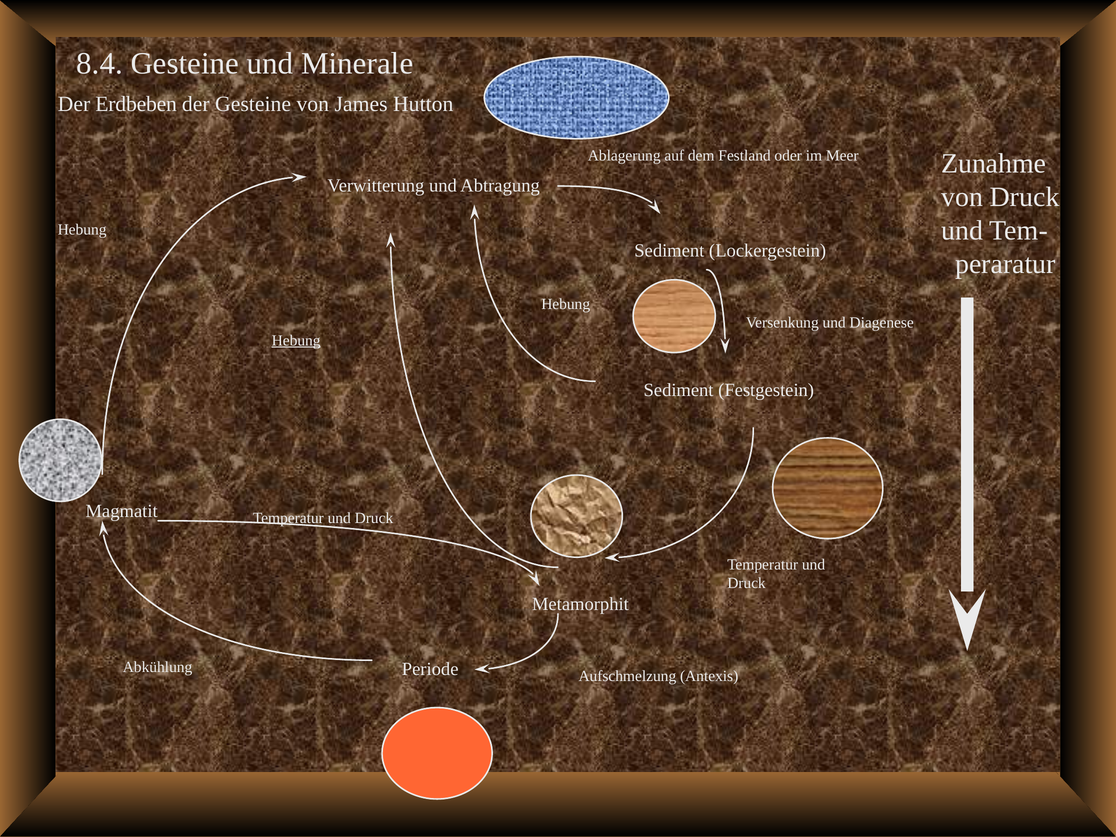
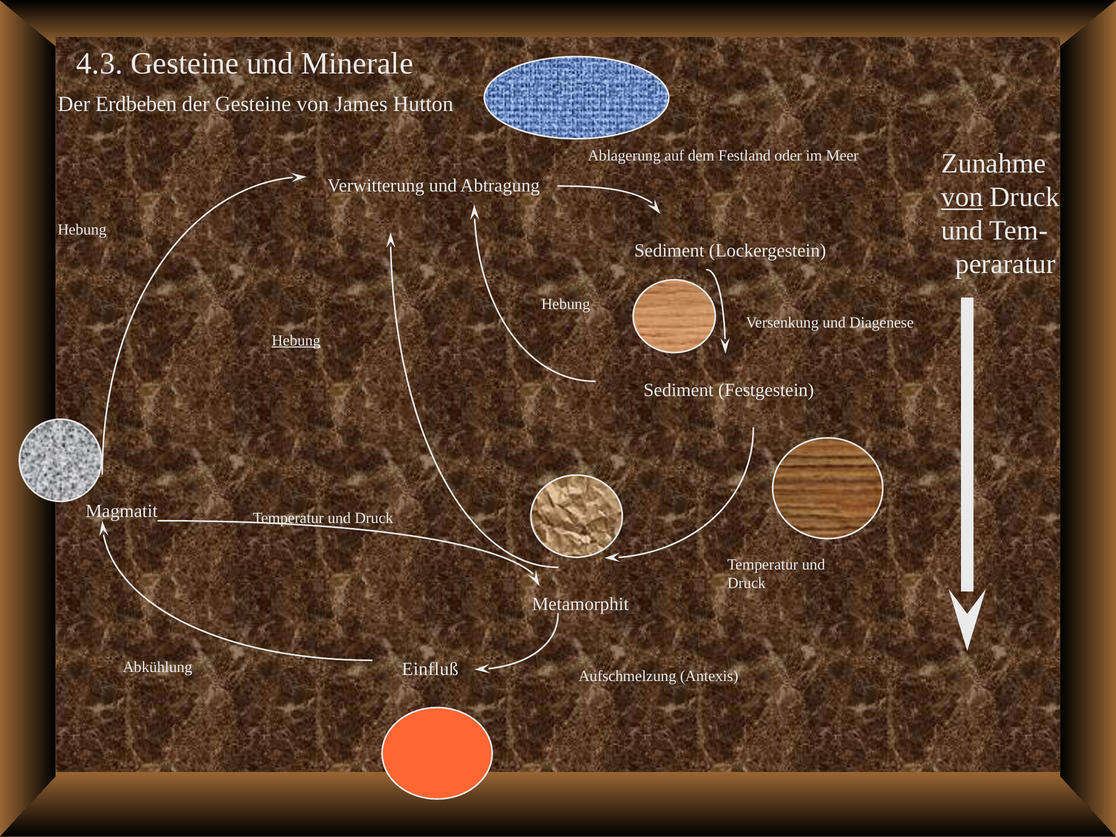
8.4: 8.4 -> 4.3 (100, 64)
von underline: none -> present (962, 197)
Periode: Periode -> Einfluß (430, 669)
